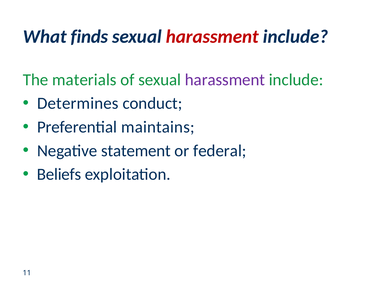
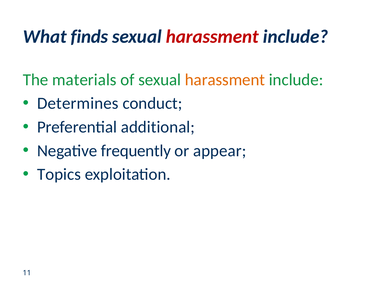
harassment colour: purple -> orange (225, 80)
maintains: maintains -> additional (158, 127)
statement: statement -> frequently (136, 151)
federal: federal -> appear (220, 151)
Beliefs: Beliefs -> Topics (59, 174)
